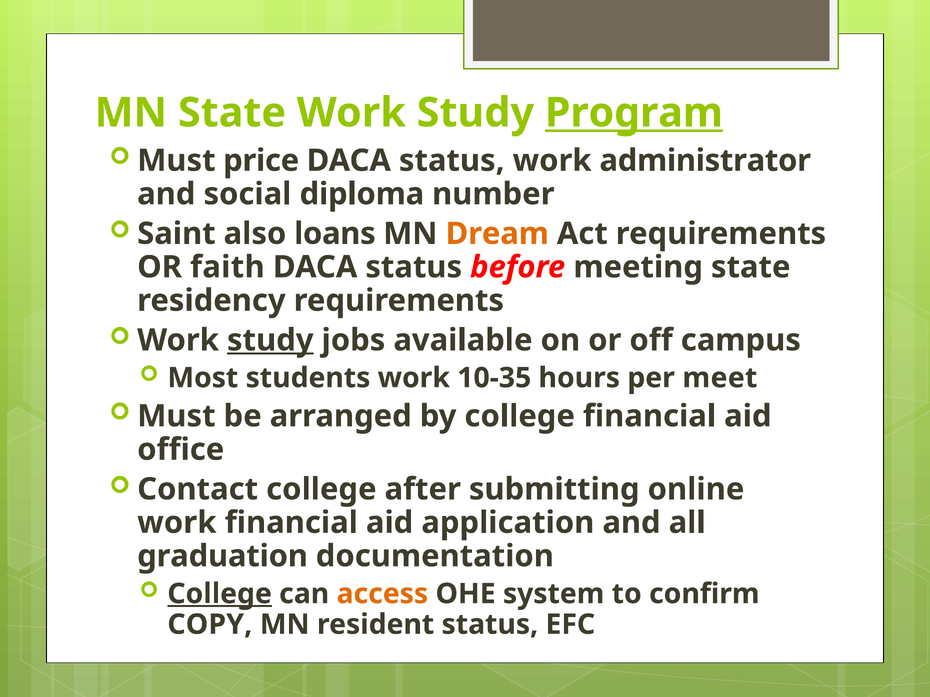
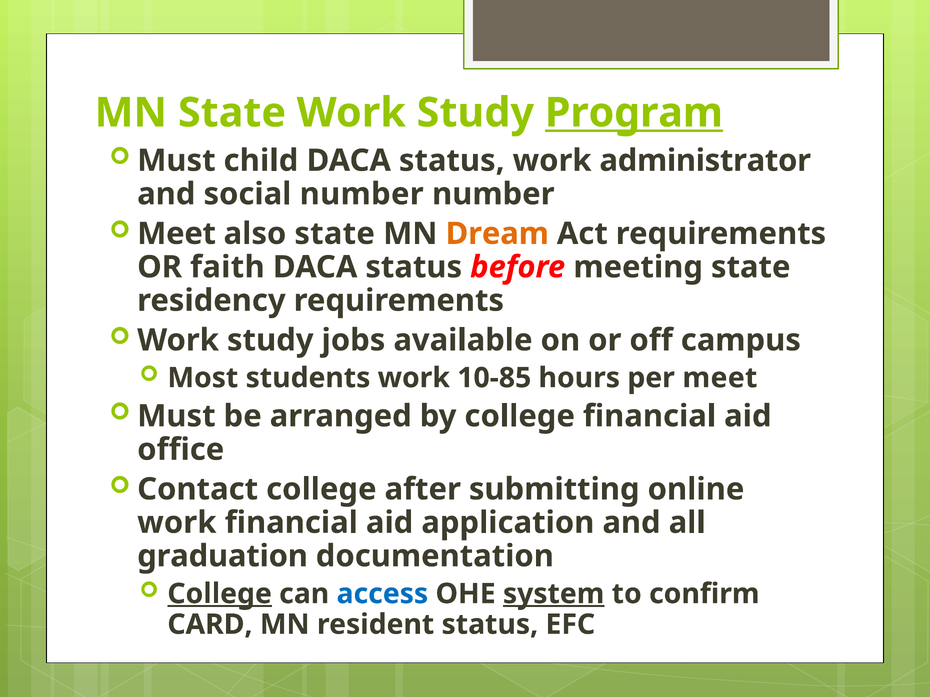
price: price -> child (261, 161)
social diploma: diploma -> number (362, 194)
Saint: Saint -> Meet (177, 234)
also loans: loans -> state (335, 234)
study underline: present -> none (270, 340)
10-35: 10-35 -> 10-85 (494, 378)
access colour: orange -> blue (382, 594)
system underline: none -> present (554, 594)
COPY: COPY -> CARD (210, 625)
